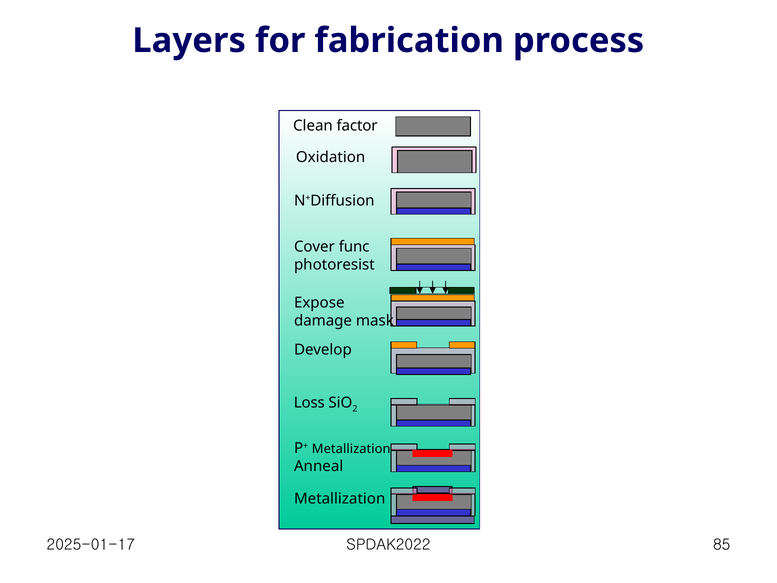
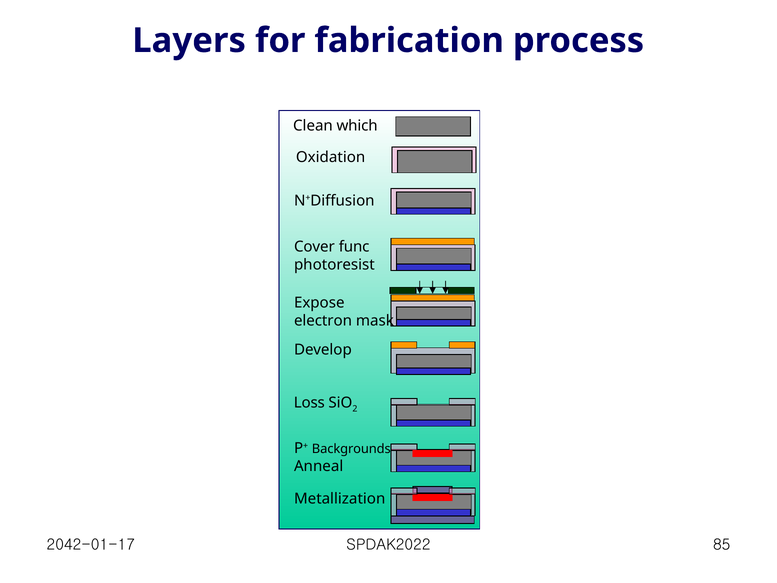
factor: factor -> which (357, 126)
damage: damage -> electron (323, 321)
P+ Metallization: Metallization -> Backgrounds (351, 449)
2025-01-17: 2025-01-17 -> 2042-01-17 (91, 545)
